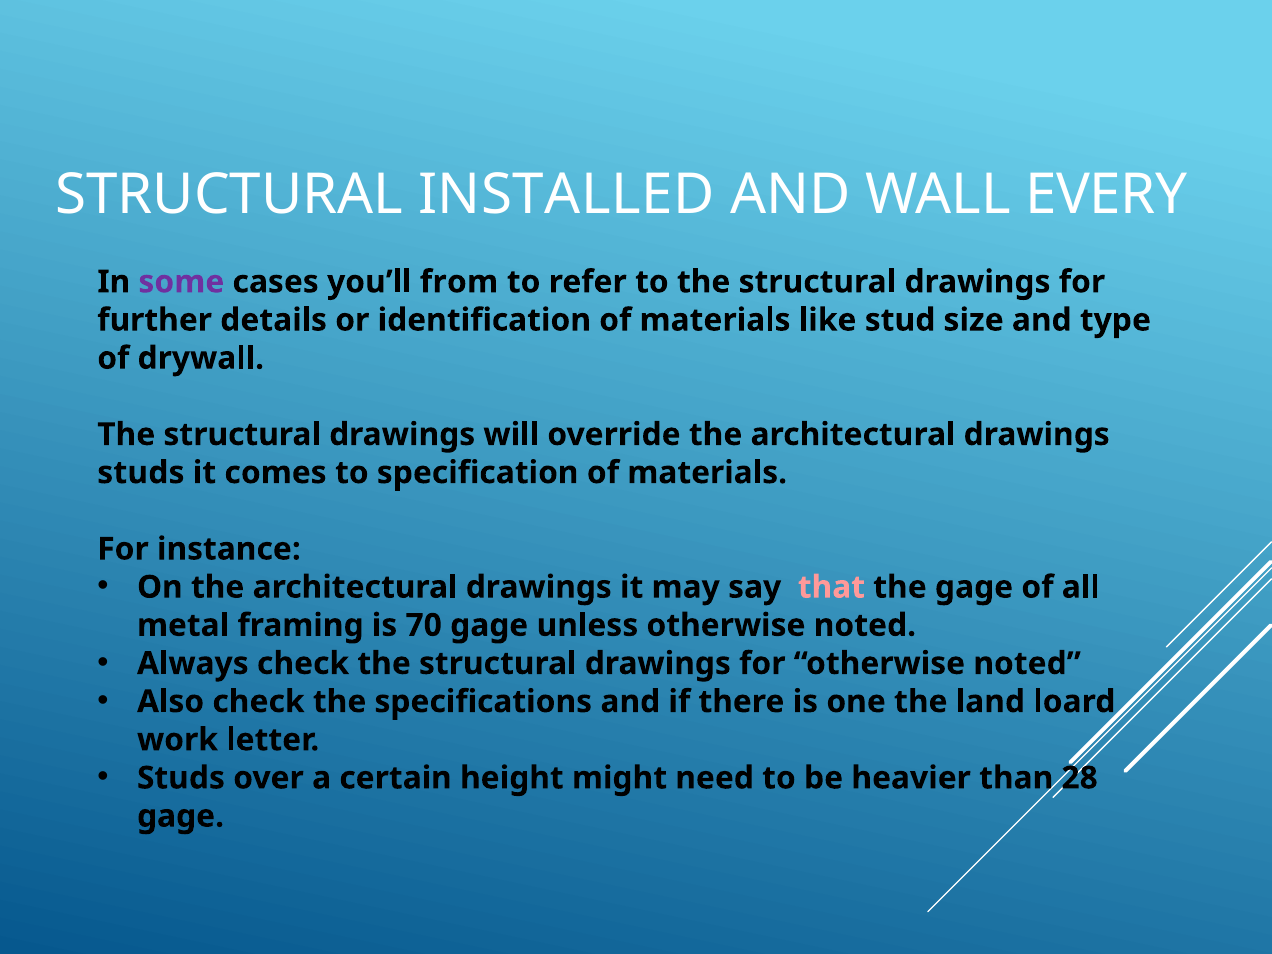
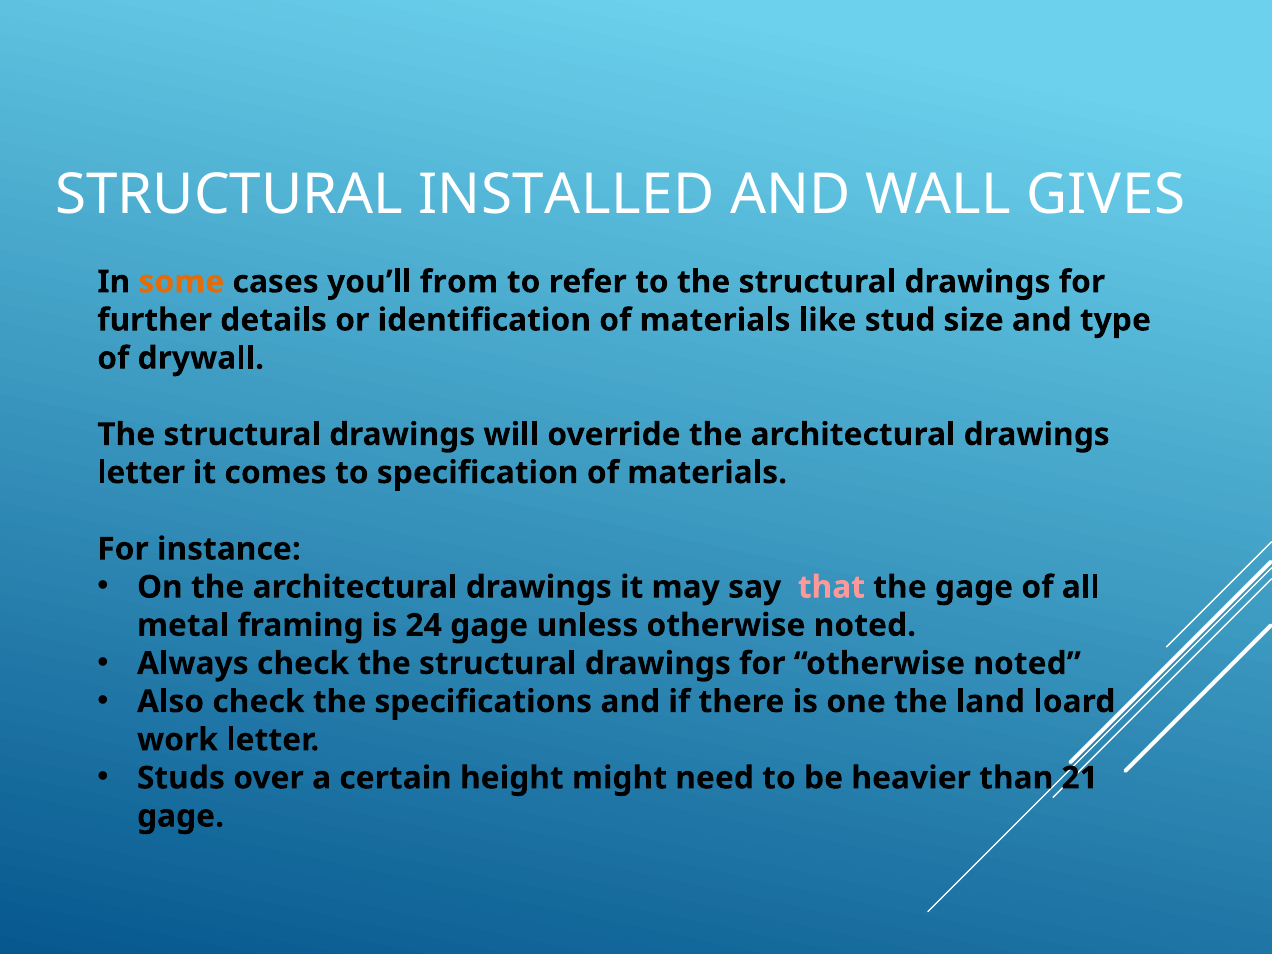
EVERY: EVERY -> GIVES (1106, 195)
some colour: purple -> orange (181, 282)
studs: studs -> letter (141, 473)
70: 70 -> 24 (424, 625)
28: 28 -> 21 (1080, 778)
